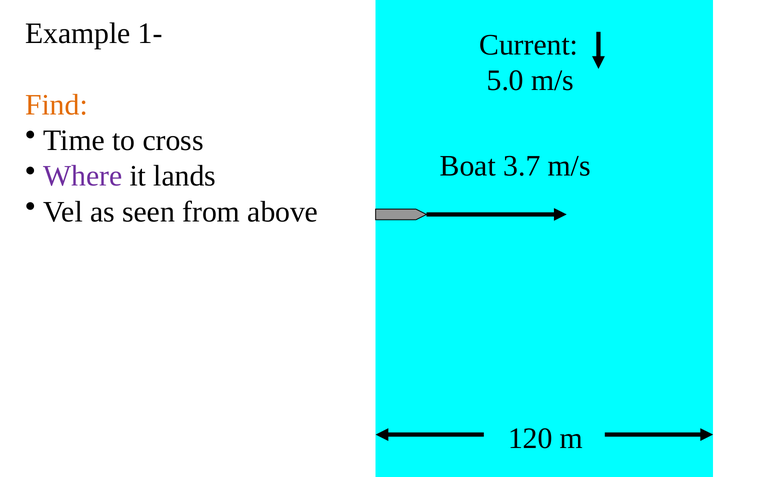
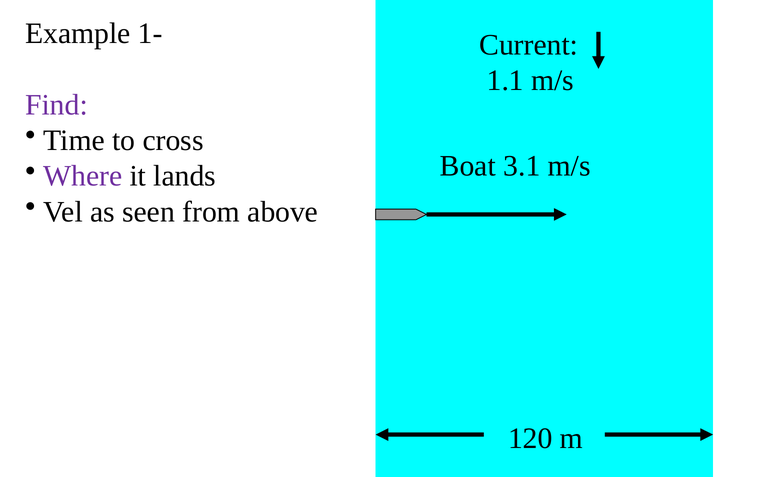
5.0: 5.0 -> 1.1 (505, 81)
Find colour: orange -> purple (57, 105)
3.7: 3.7 -> 3.1 (522, 166)
